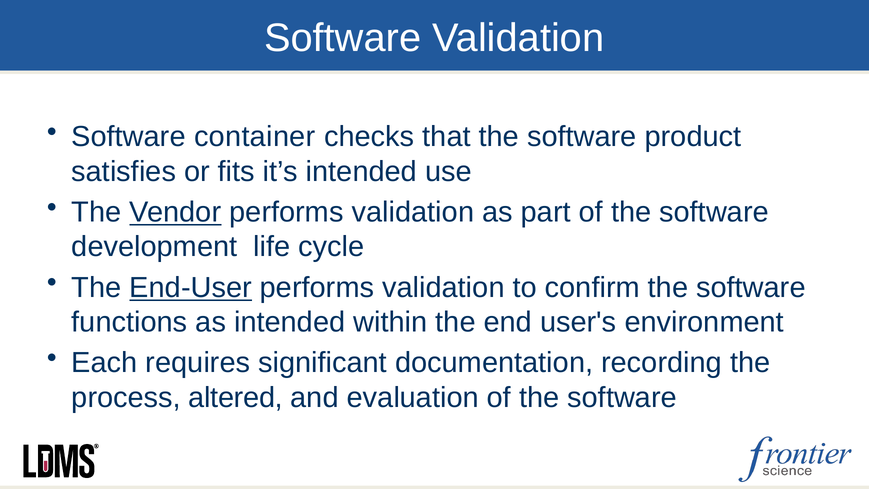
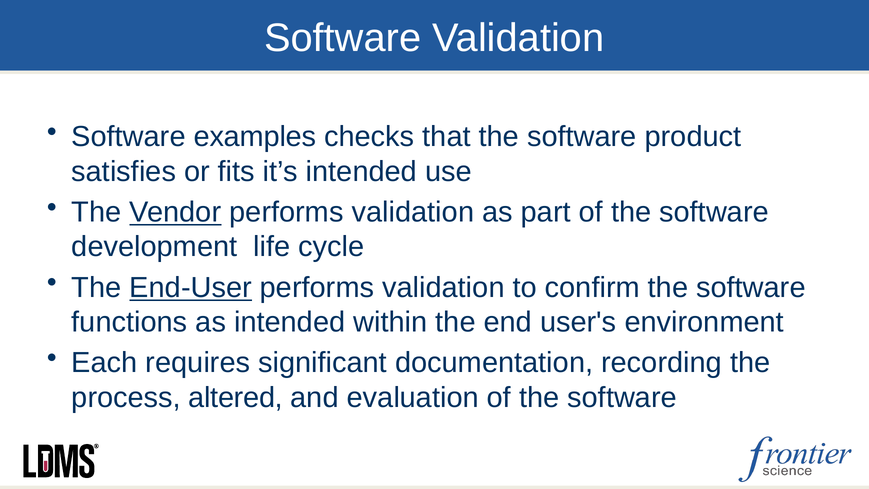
container: container -> examples (255, 137)
